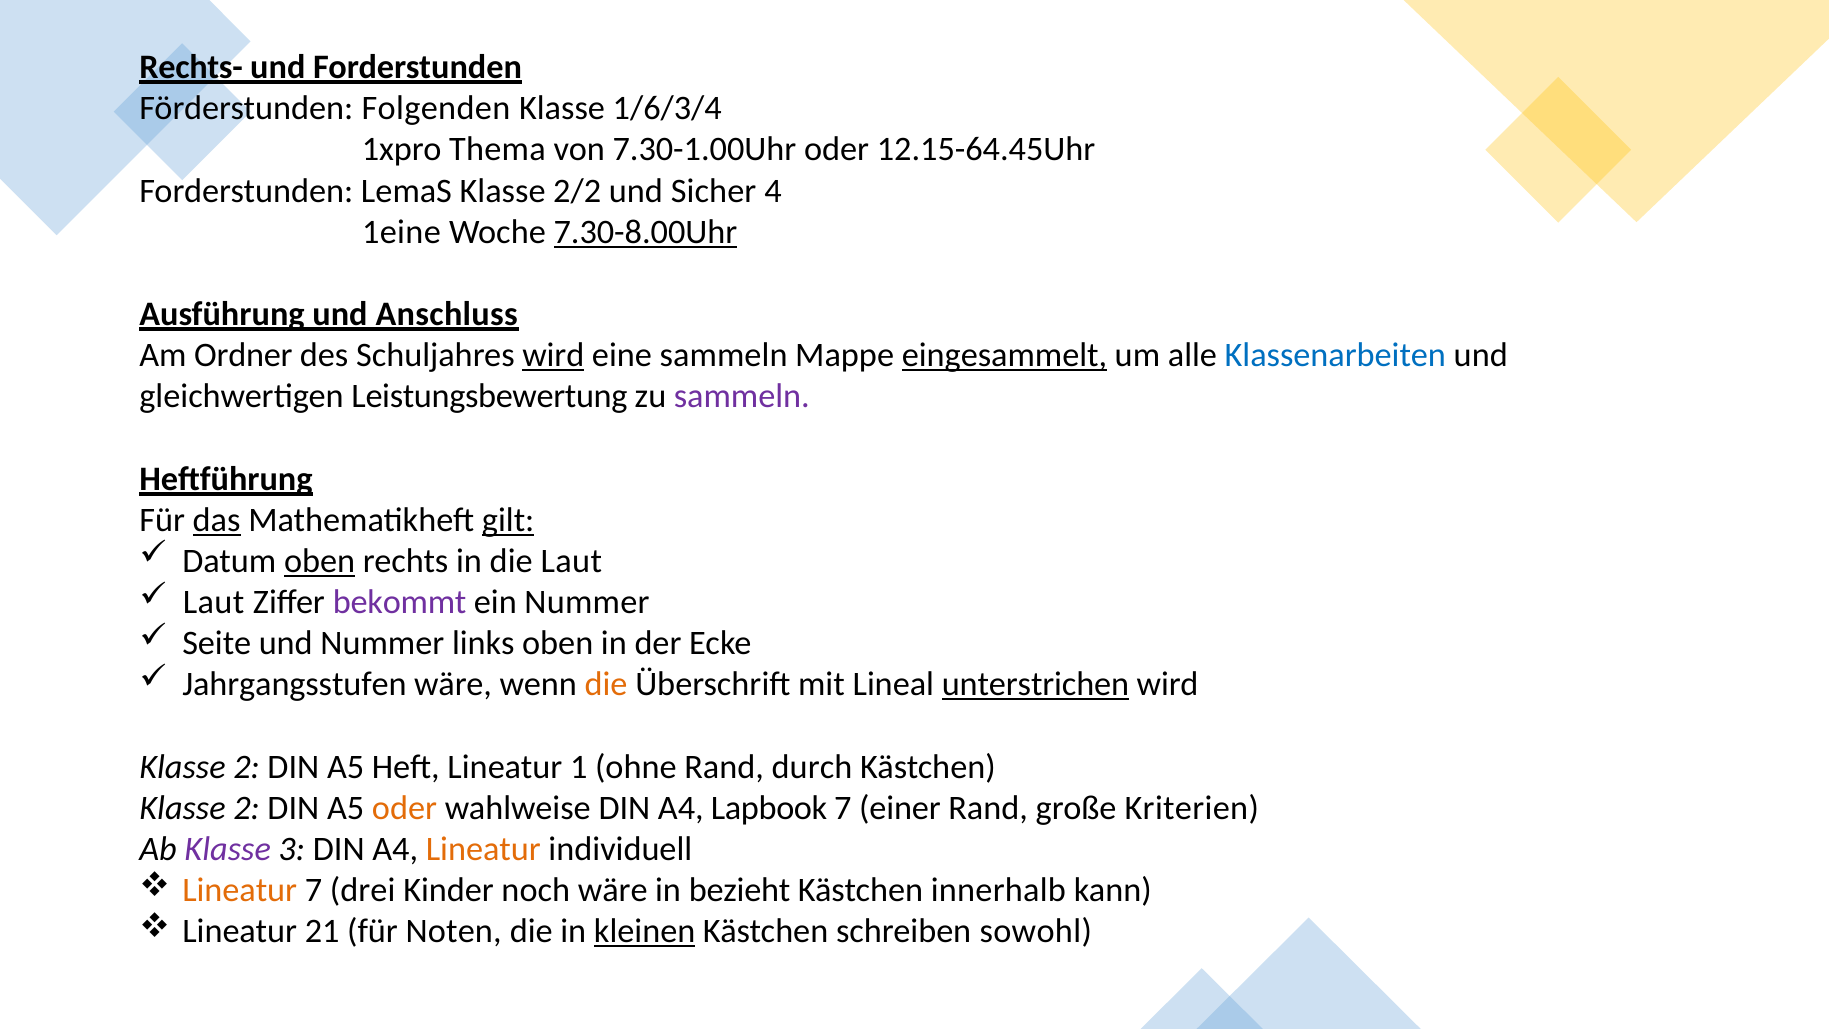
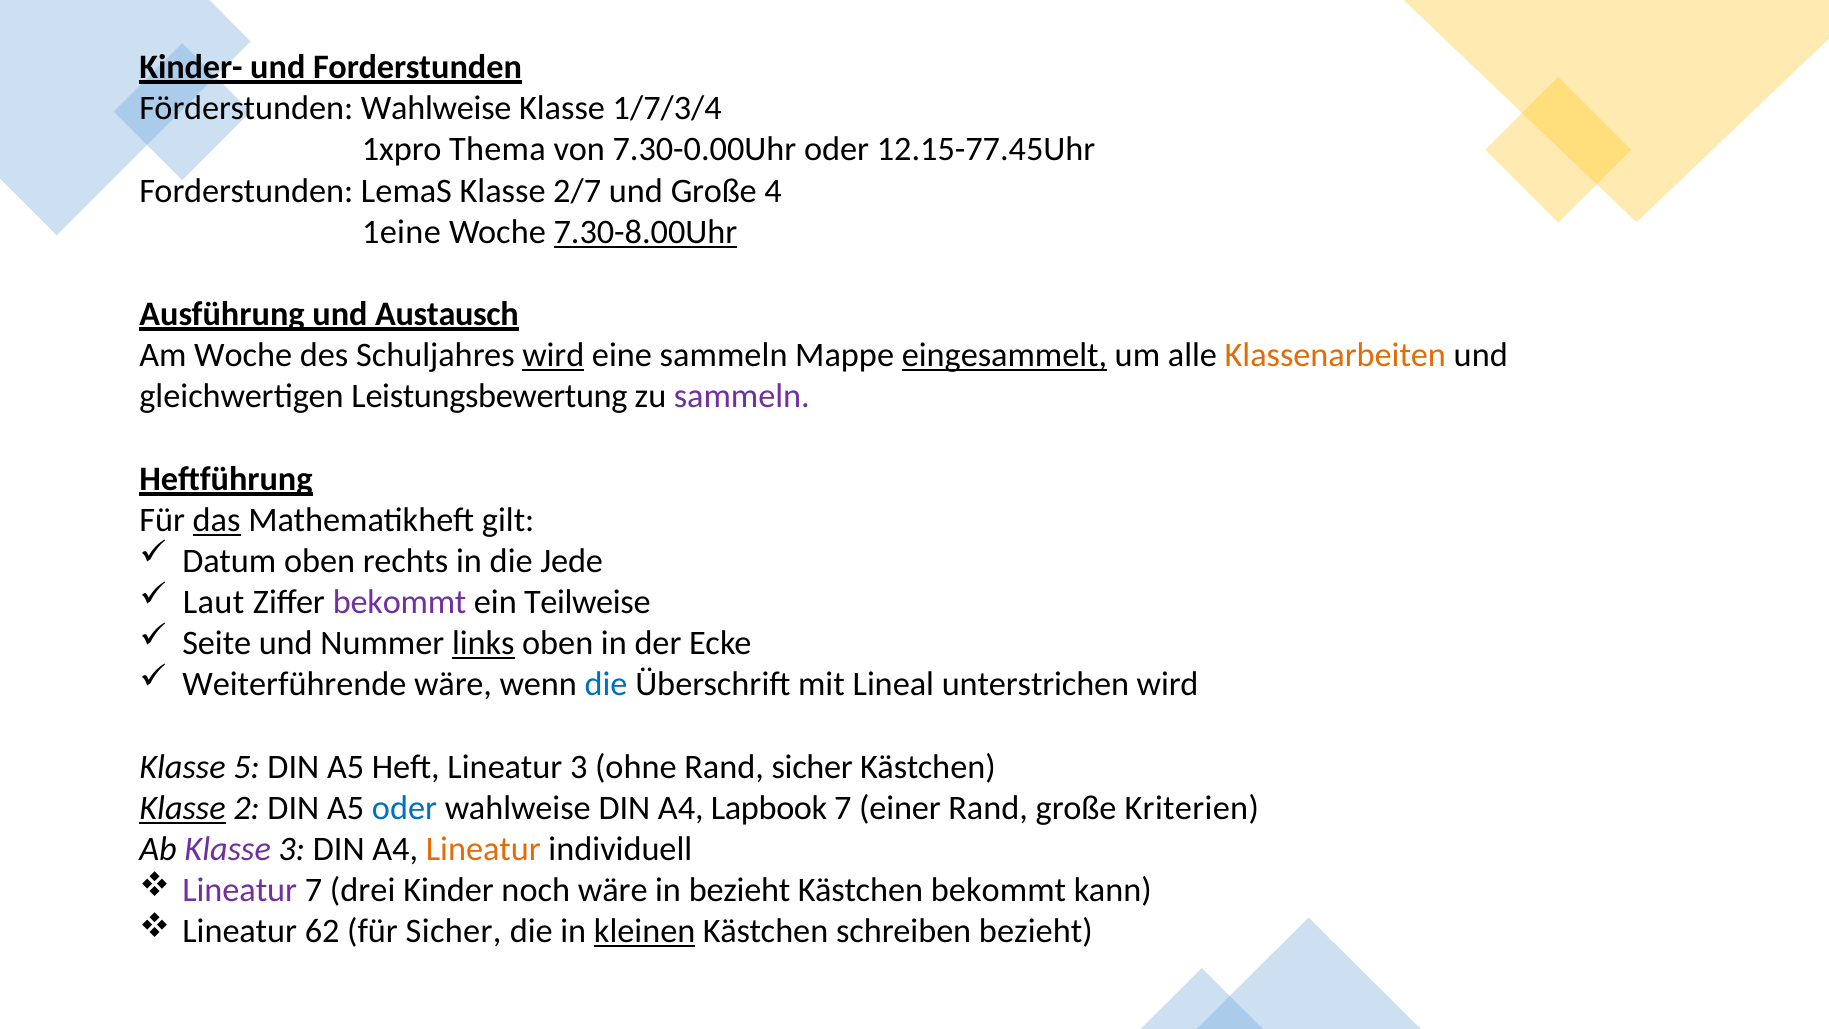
Rechts-: Rechts- -> Kinder- (191, 67)
Förderstunden Folgenden: Folgenden -> Wahlweise (436, 108)
1/6/3/4: 1/6/3/4 -> 1/7/3/4 (667, 108)
7.30-1.00Uhr: 7.30-1.00Uhr -> 7.30-0.00Uhr (704, 150)
12.15-64.45Uhr: 12.15-64.45Uhr -> 12.15-77.45Uhr (986, 150)
2/2: 2/2 -> 2/7 (577, 191)
und Sicher: Sicher -> Große (714, 191)
Anschluss: Anschluss -> Austausch (447, 314)
Am Ordner: Ordner -> Woche (243, 355)
Klassenarbeiten colour: blue -> orange (1335, 355)
gilt underline: present -> none (508, 520)
oben underline: present -> none (320, 561)
die Laut: Laut -> Jede (572, 561)
ein Nummer: Nummer -> Teilweise (587, 602)
links underline: none -> present (483, 643)
Jahrgangsstufen: Jahrgangsstufen -> Weiterführende (294, 685)
die colour: orange -> blue (606, 685)
unterstrichen underline: present -> none (1035, 685)
2: 2 -> 5 (247, 767)
Lineatur 1: 1 -> 3 (579, 767)
Rand durch: durch -> sicher (812, 767)
Klasse underline: none -> present (183, 808)
oder colour: orange -> blue (404, 808)
Lineatur colour: orange -> purple (240, 890)
Kästchen innerhalb: innerhalb -> bekommt (999, 890)
21: 21 -> 62 (322, 931)
für Noten: Noten -> Sicher (454, 931)
schreiben sowohl: sowohl -> bezieht (1036, 931)
